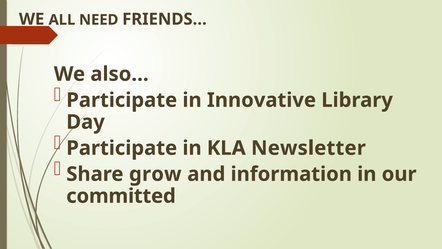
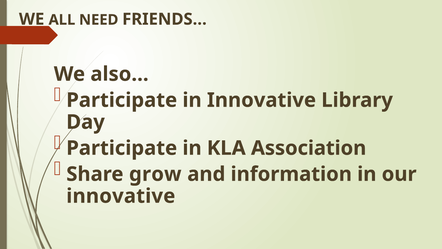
Newsletter: Newsletter -> Association (309, 148)
committed: committed -> innovative (121, 196)
